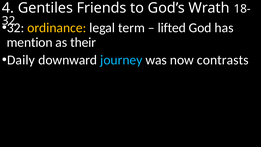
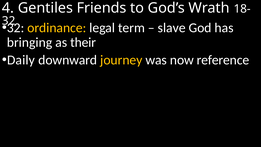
lifted: lifted -> slave (172, 28)
mention: mention -> bringing (30, 42)
journey colour: light blue -> yellow (121, 60)
contrasts: contrasts -> reference (223, 60)
